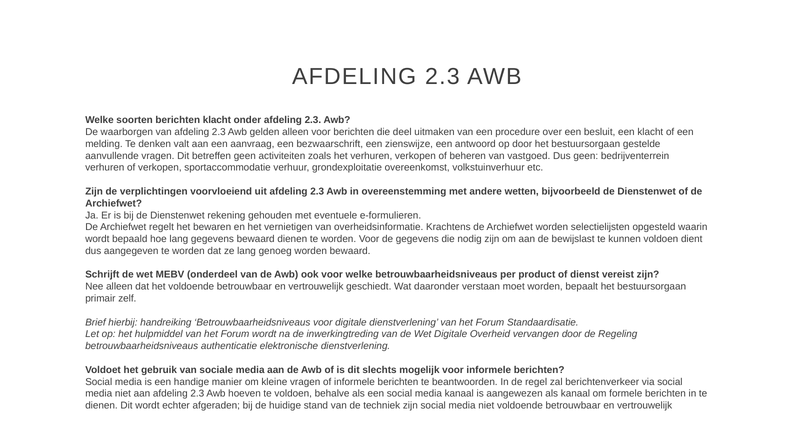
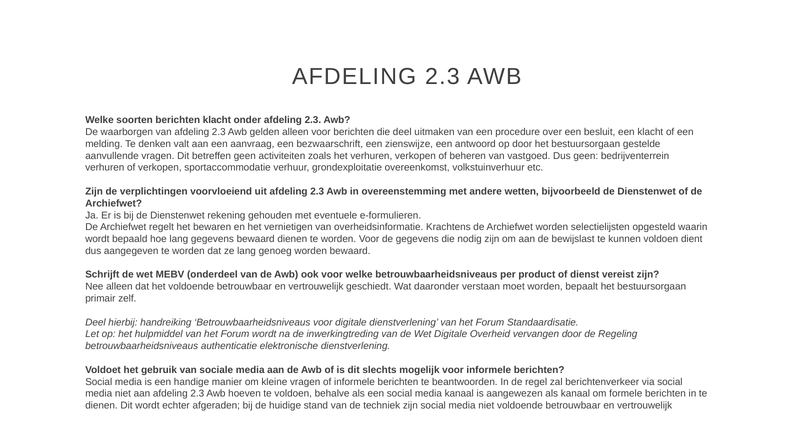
Brief: Brief -> Deel (95, 323)
